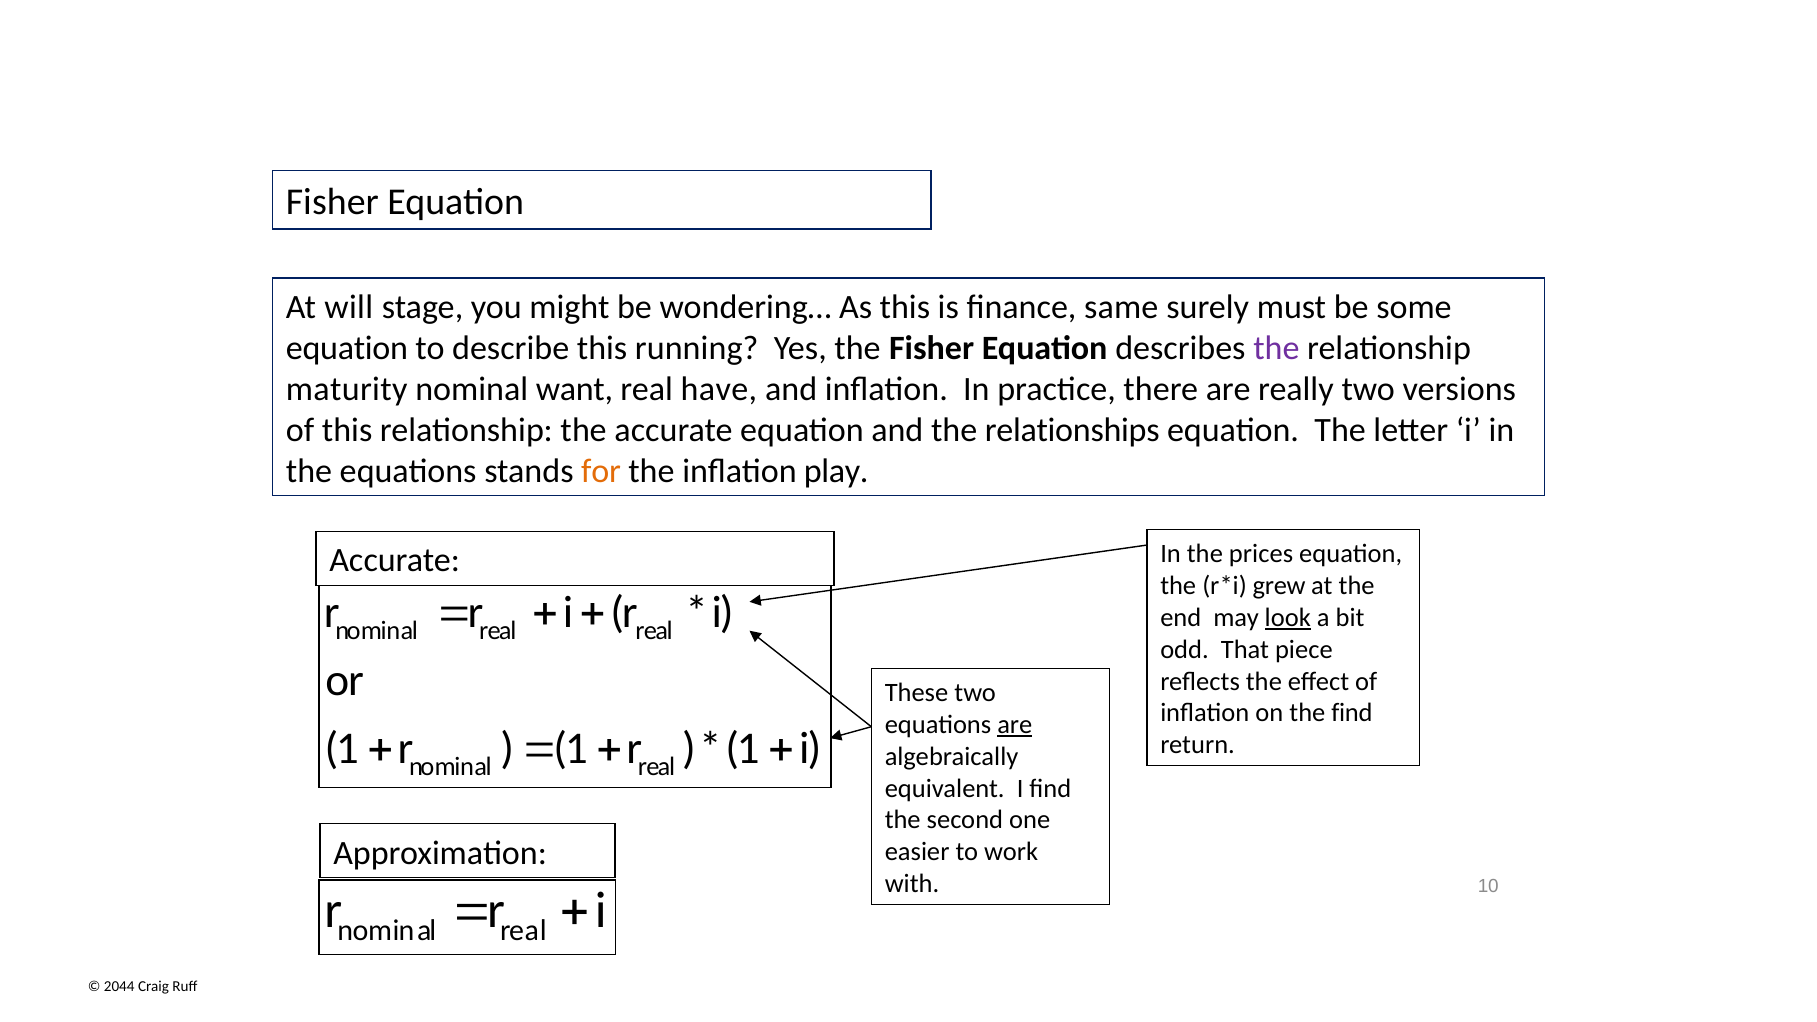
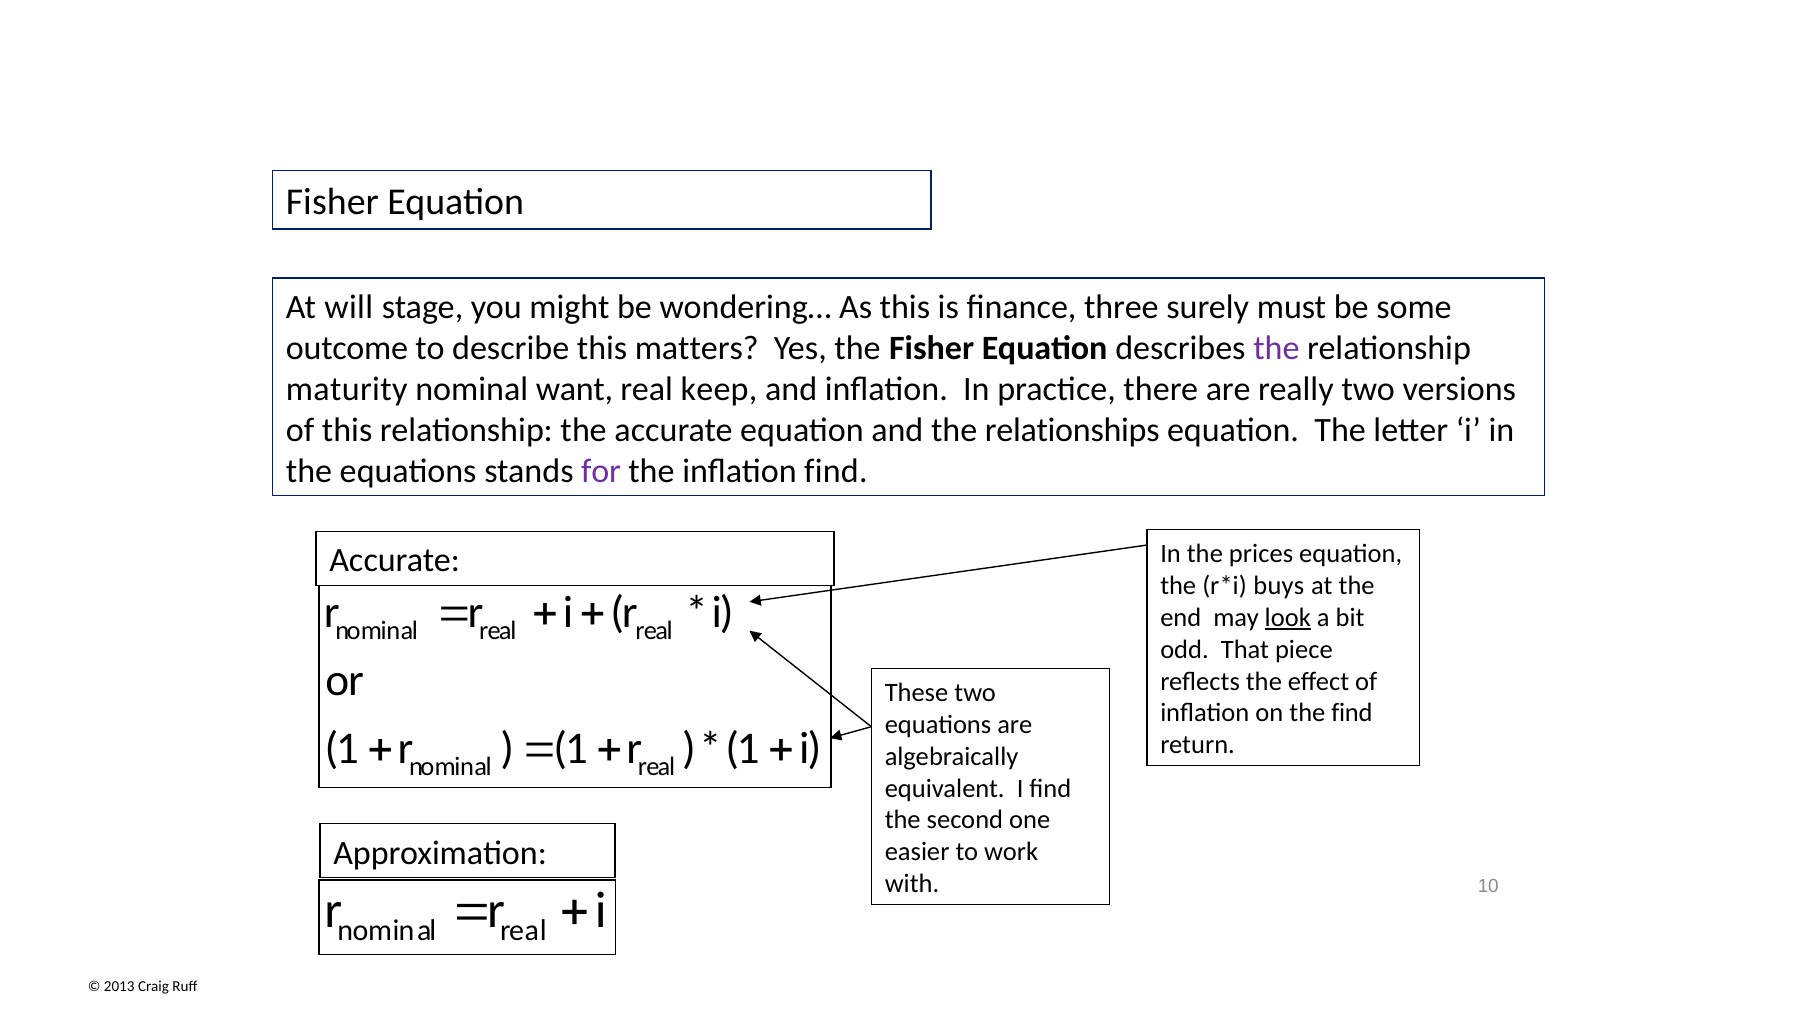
same: same -> three (1121, 307)
equation: equation -> outcome (347, 348)
running: running -> matters (697, 348)
have: have -> keep (719, 389)
for colour: orange -> purple (601, 471)
inflation play: play -> find (836, 471)
grew: grew -> buys (1279, 586)
are underline: present -> none (1015, 725)
2044: 2044 -> 2013 (119, 986)
